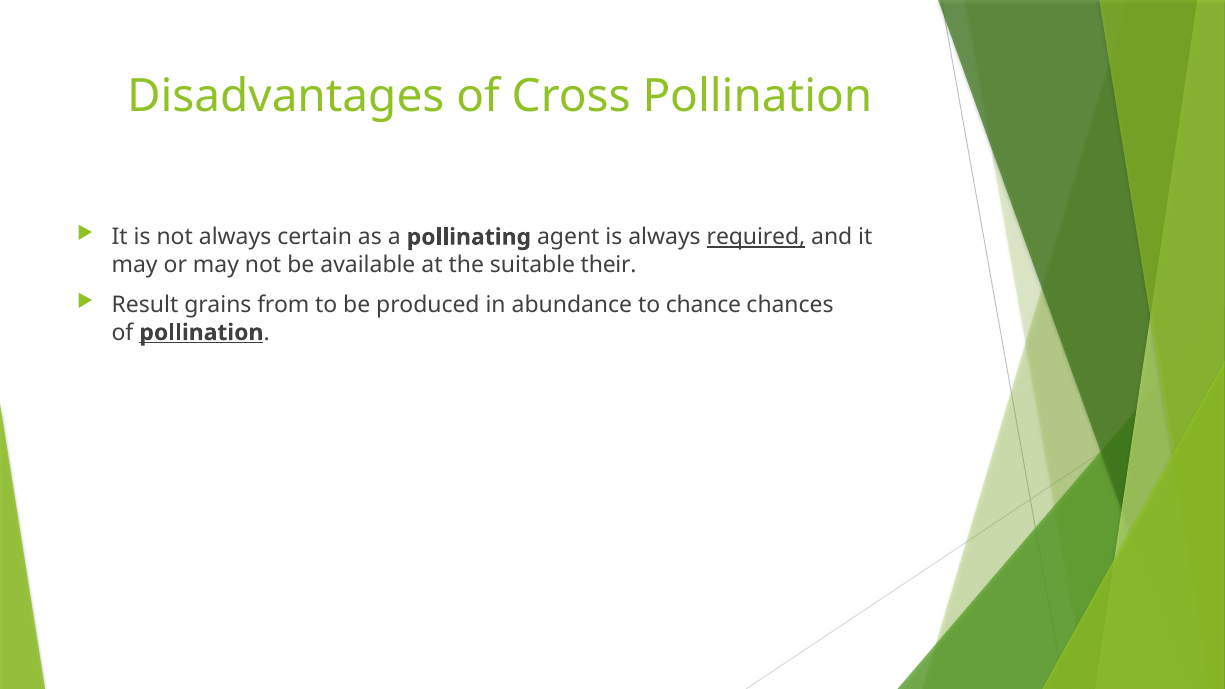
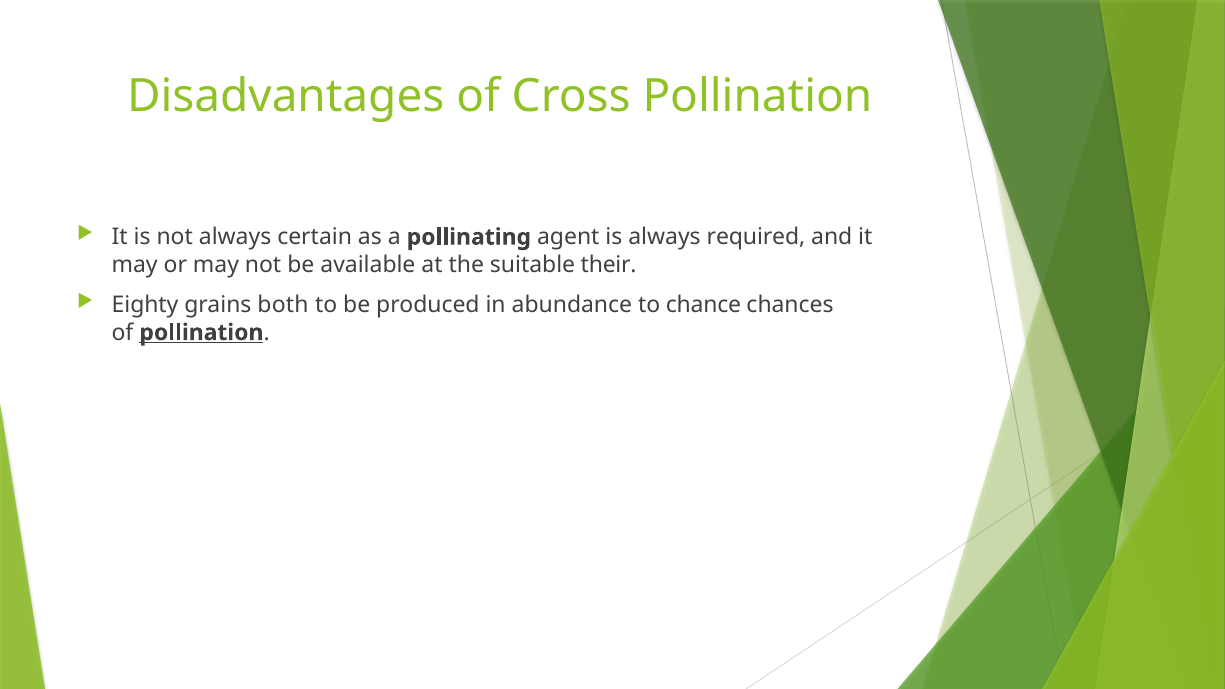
required underline: present -> none (756, 237)
Result: Result -> Eighty (145, 305)
from: from -> both (283, 305)
